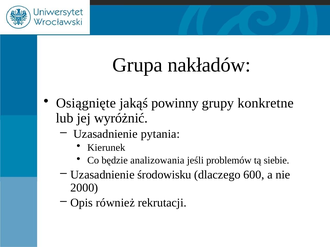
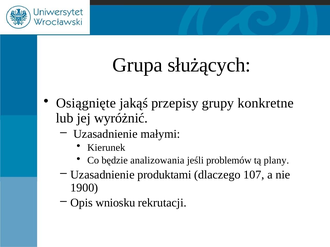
nakładów: nakładów -> służących (209, 65)
powinny: powinny -> przepisy (175, 103)
pytania: pytania -> małymi (160, 134)
siebie: siebie -> plany (276, 161)
środowisku: środowisku -> produktami (164, 175)
600: 600 -> 107 (254, 175)
2000: 2000 -> 1900 (84, 188)
również: również -> wniosku (115, 203)
